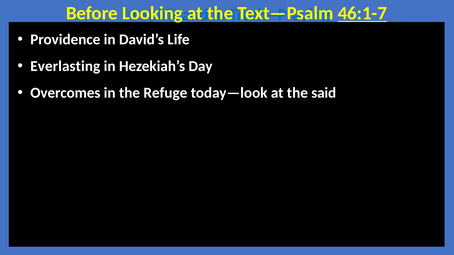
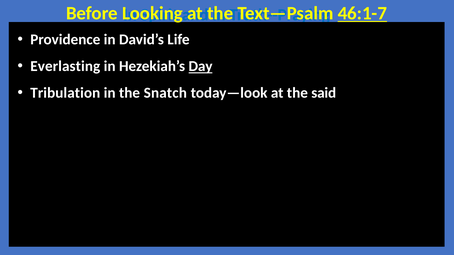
Day underline: none -> present (201, 66)
Overcomes: Overcomes -> Tribulation (65, 93)
Refuge: Refuge -> Snatch (165, 93)
